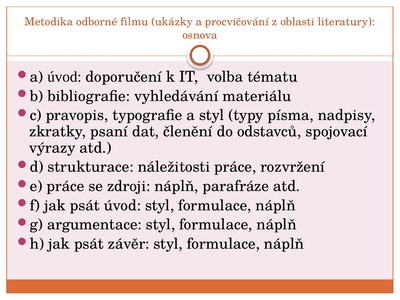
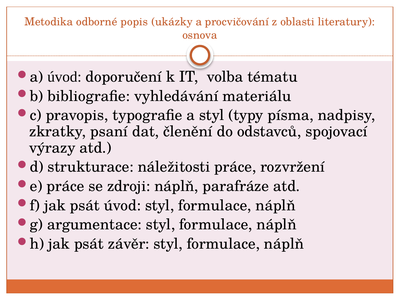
filmu: filmu -> popis (134, 22)
